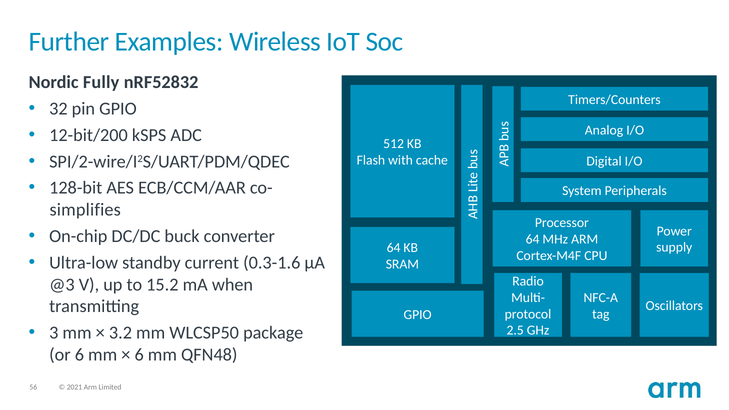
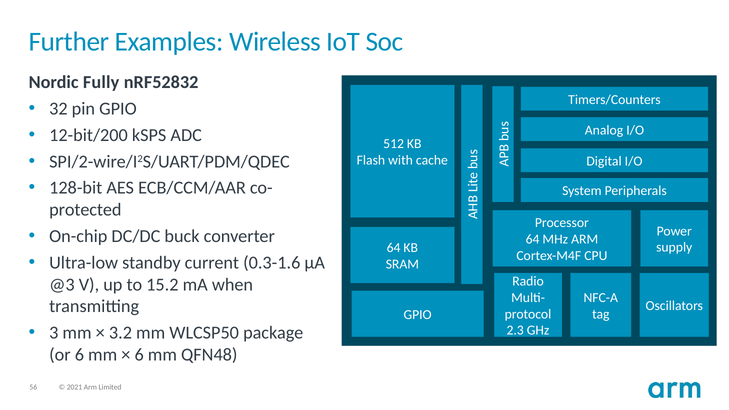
simplifies: simplifies -> protected (85, 210)
2.5: 2.5 -> 2.3 (515, 330)
